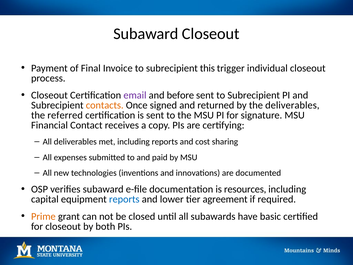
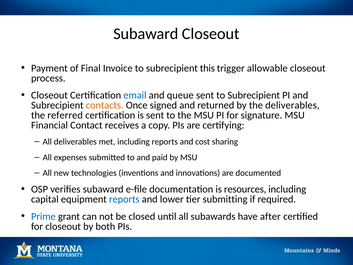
individual: individual -> allowable (267, 68)
email colour: purple -> blue (135, 95)
before: before -> queue (180, 95)
agreement: agreement -> submitting (225, 199)
Prime colour: orange -> blue (43, 216)
basic: basic -> after (270, 216)
